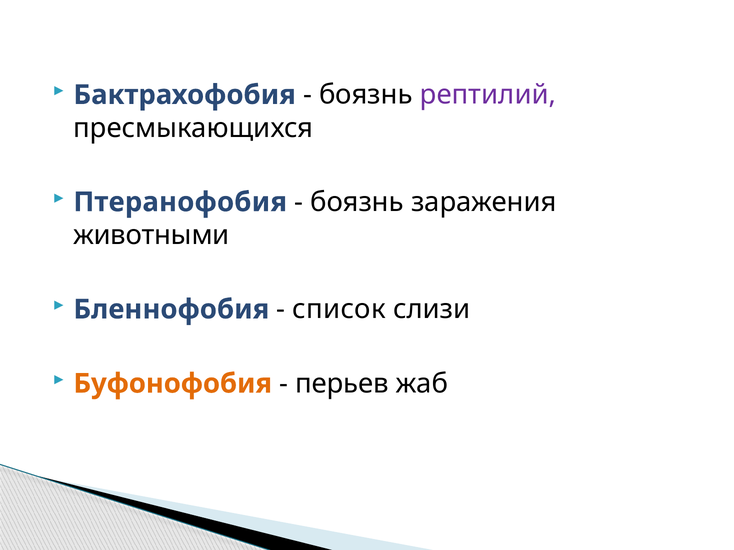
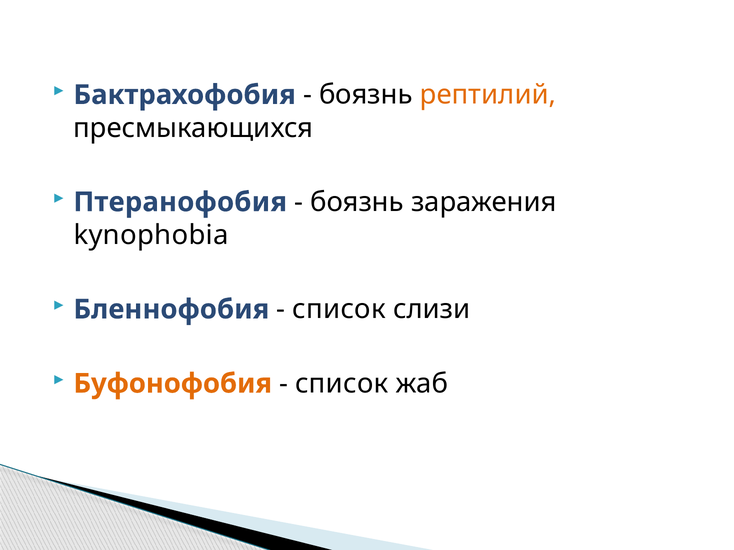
рептилий colour: purple -> orange (488, 95)
животными: животными -> kynophobia (151, 235)
перьев: перьев -> список (342, 384)
